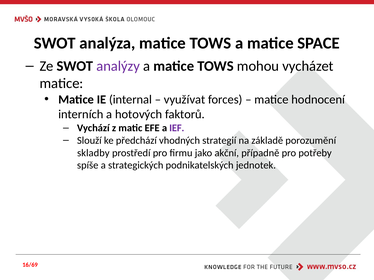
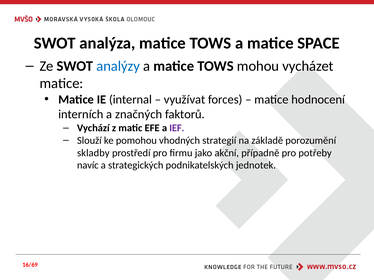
analýzy colour: purple -> blue (118, 66)
hotových: hotových -> značných (139, 115)
předchází: předchází -> pomohou (136, 141)
spíše: spíše -> navíc (88, 166)
